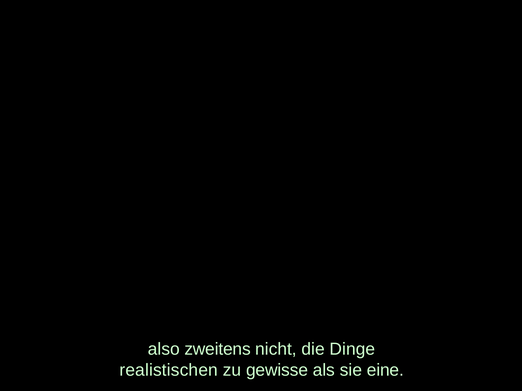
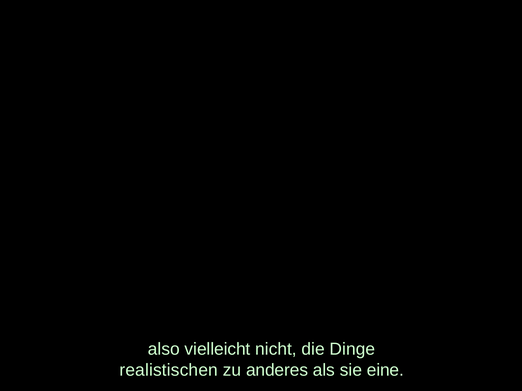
zweitens: zweitens -> vielleicht (218, 350)
gewisse: gewisse -> anderes (277, 371)
